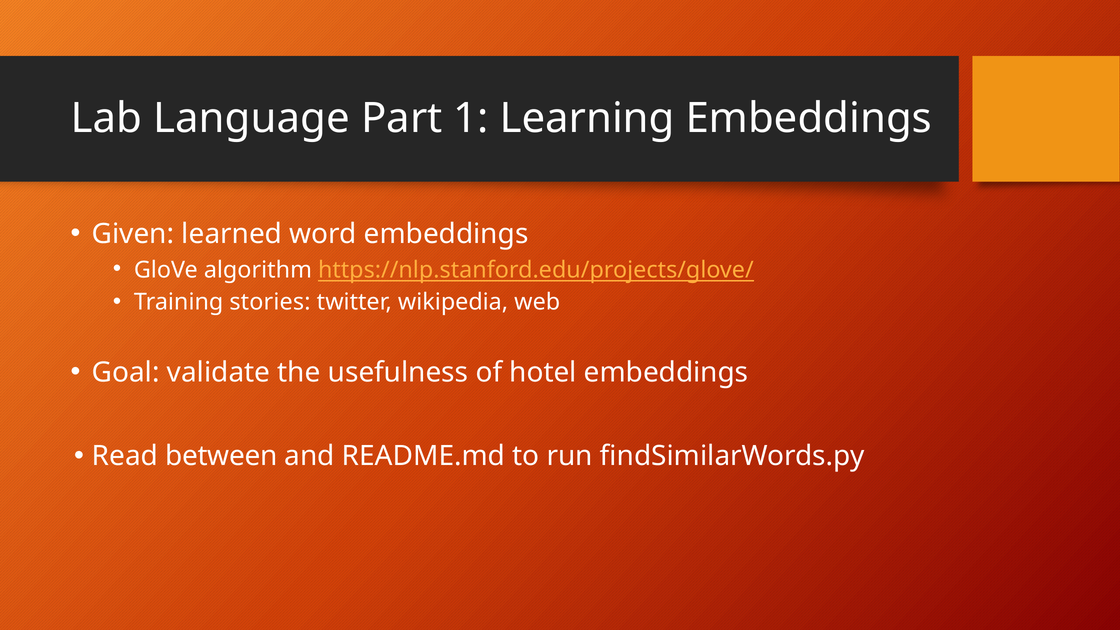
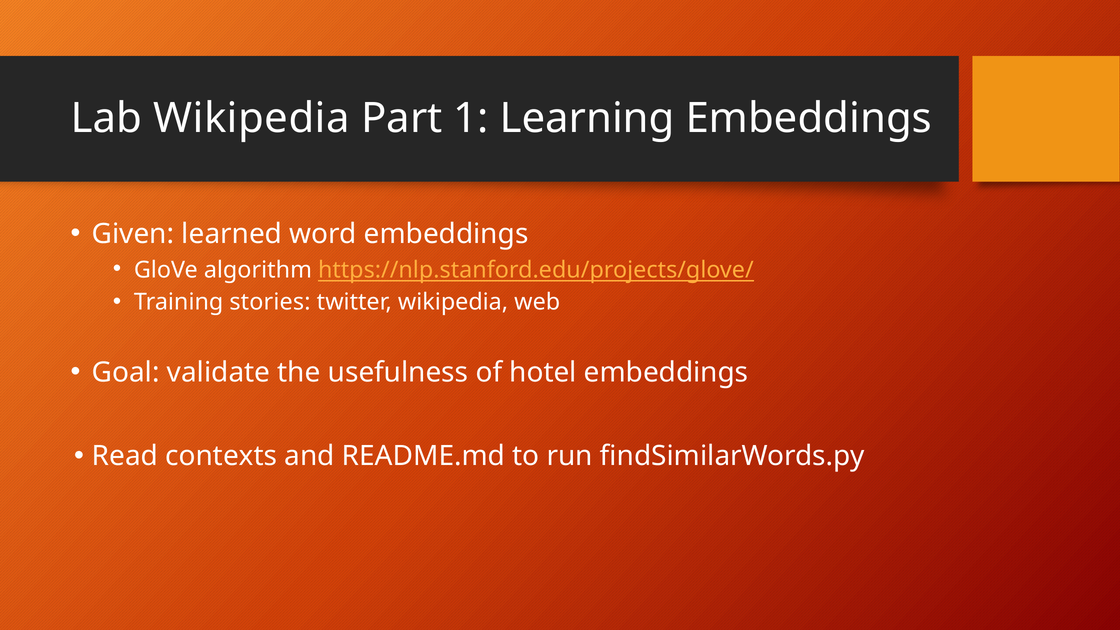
Lab Language: Language -> Wikipedia (251, 119)
between: between -> contexts (221, 456)
